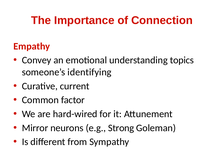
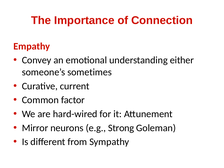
topics: topics -> either (182, 60)
identifying: identifying -> sometimes (90, 72)
